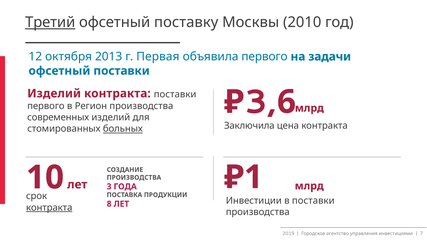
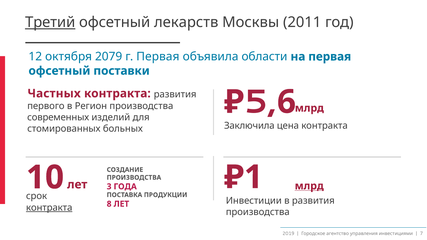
поставку: поставку -> лекарств (186, 22)
2010: 2010 -> 2011 (302, 22)
2013: 2013 -> 2079 (109, 57)
объявила первого: первого -> области (264, 57)
на задачи: задачи -> первая (330, 57)
Изделий: Изделий -> Частных (54, 94)
контракта поставки: поставки -> развития (175, 94)
3: 3 -> 5 (261, 102)
больных underline: present -> none (123, 129)
млрд underline: none -> present (309, 186)
в поставки: поставки -> развития (313, 201)
